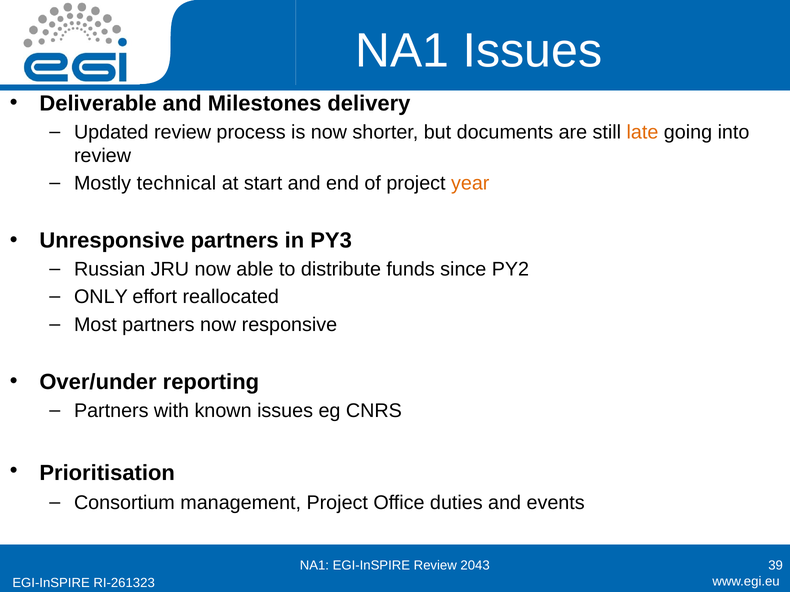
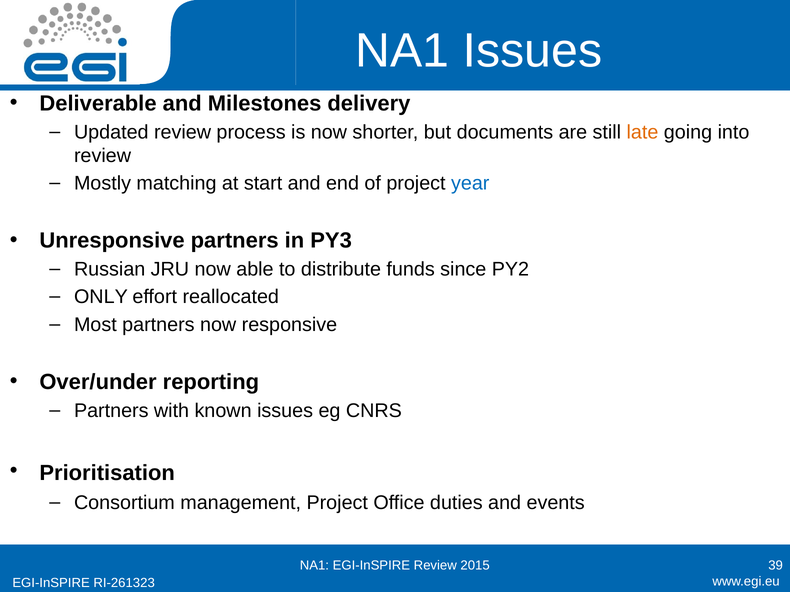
technical: technical -> matching (177, 184)
year colour: orange -> blue (470, 184)
2043: 2043 -> 2015 (475, 566)
